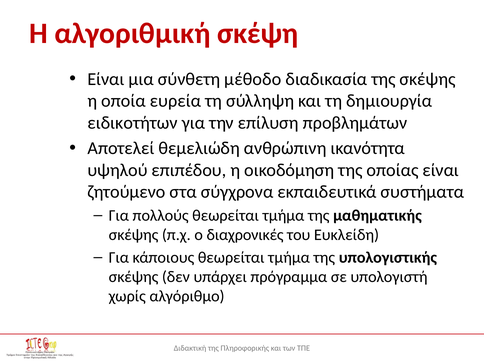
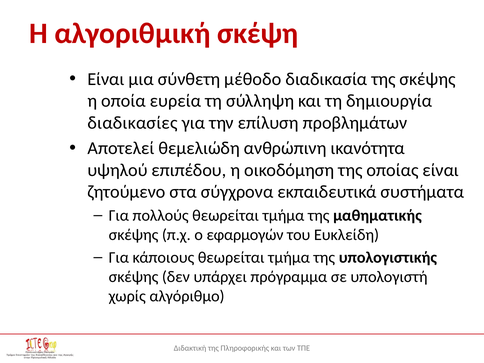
ειδικοτήτων: ειδικοτήτων -> διαδικασίες (133, 123)
διαχρονικές: διαχρονικές -> εφαρμογών (245, 235)
